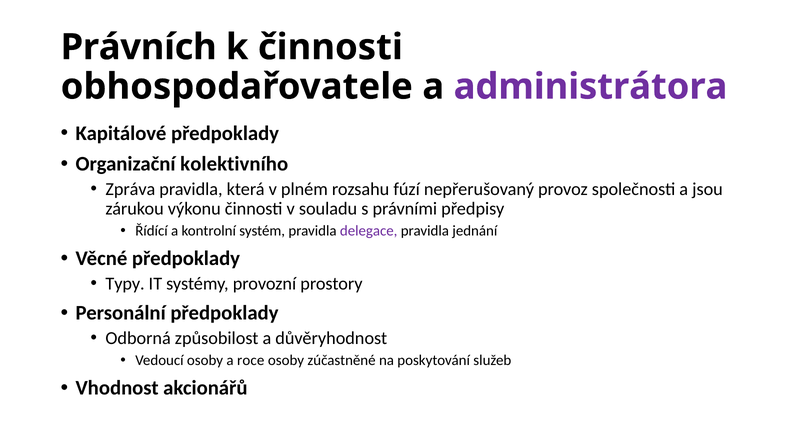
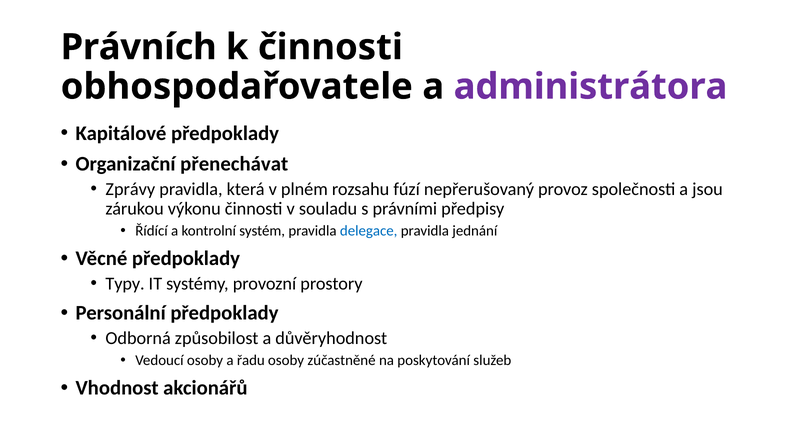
kolektivního: kolektivního -> přenechávat (234, 164)
Zpráva: Zpráva -> Zprávy (130, 189)
delegace colour: purple -> blue (369, 231)
roce: roce -> řadu (251, 360)
